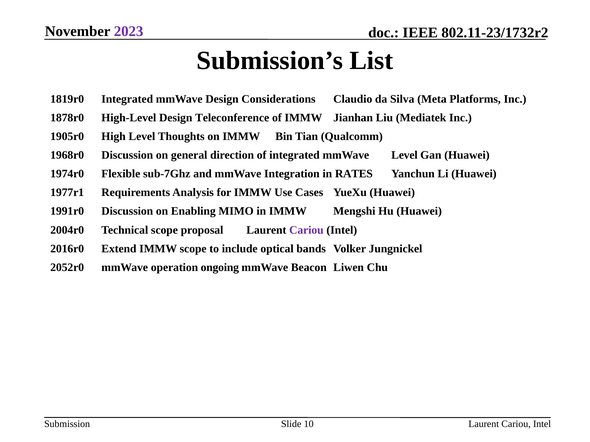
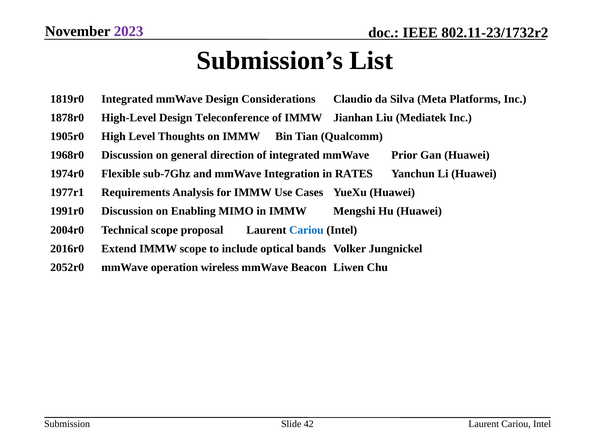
mmWave Level: Level -> Prior (404, 155)
Cariou colour: purple -> blue (306, 230)
ongoing: ongoing -> wireless (220, 268)
10: 10 -> 42 (309, 424)
